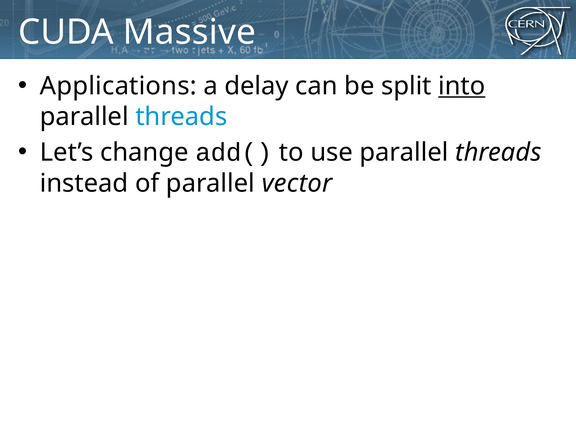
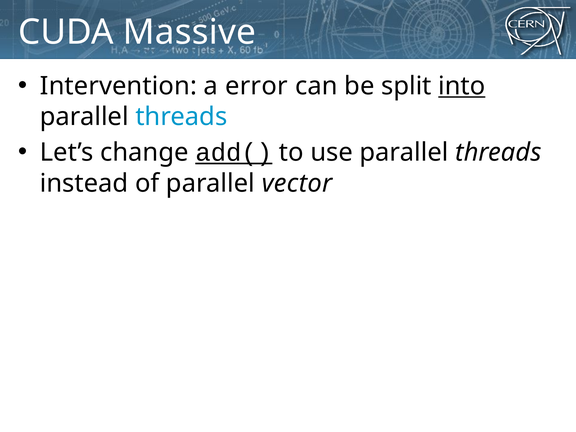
Applications: Applications -> Intervention (118, 86)
delay: delay -> error (256, 86)
add( underline: none -> present (234, 153)
